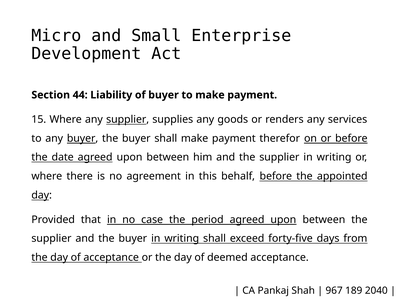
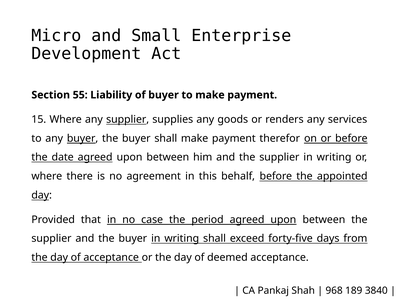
44: 44 -> 55 (80, 95)
967: 967 -> 968 (334, 291)
2040: 2040 -> 3840 (376, 291)
